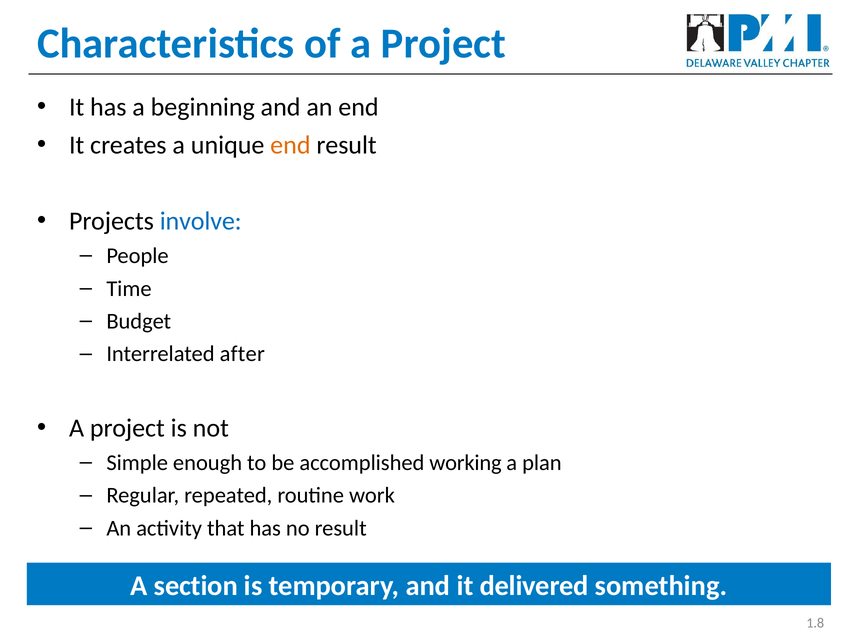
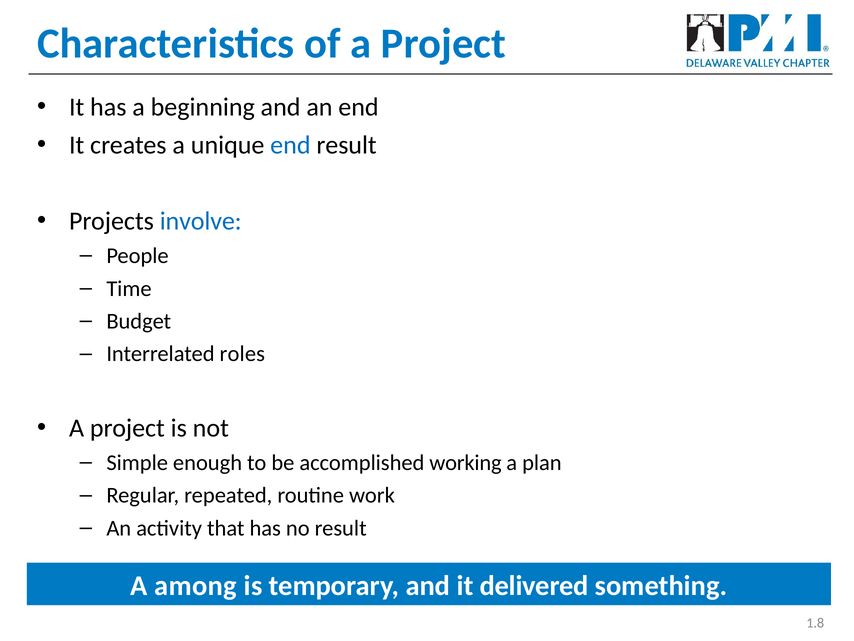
end colour: orange -> blue (290, 145)
after: after -> roles (242, 354)
section: section -> among (196, 585)
